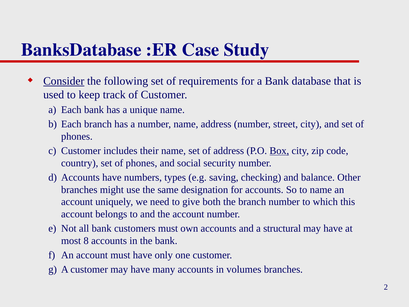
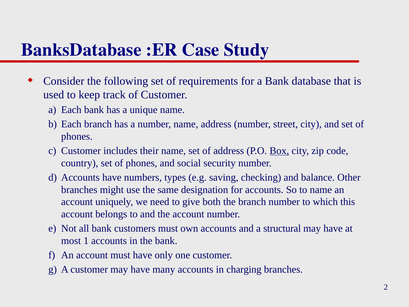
Consider underline: present -> none (64, 81)
8: 8 -> 1 (86, 241)
volumes: volumes -> charging (244, 269)
